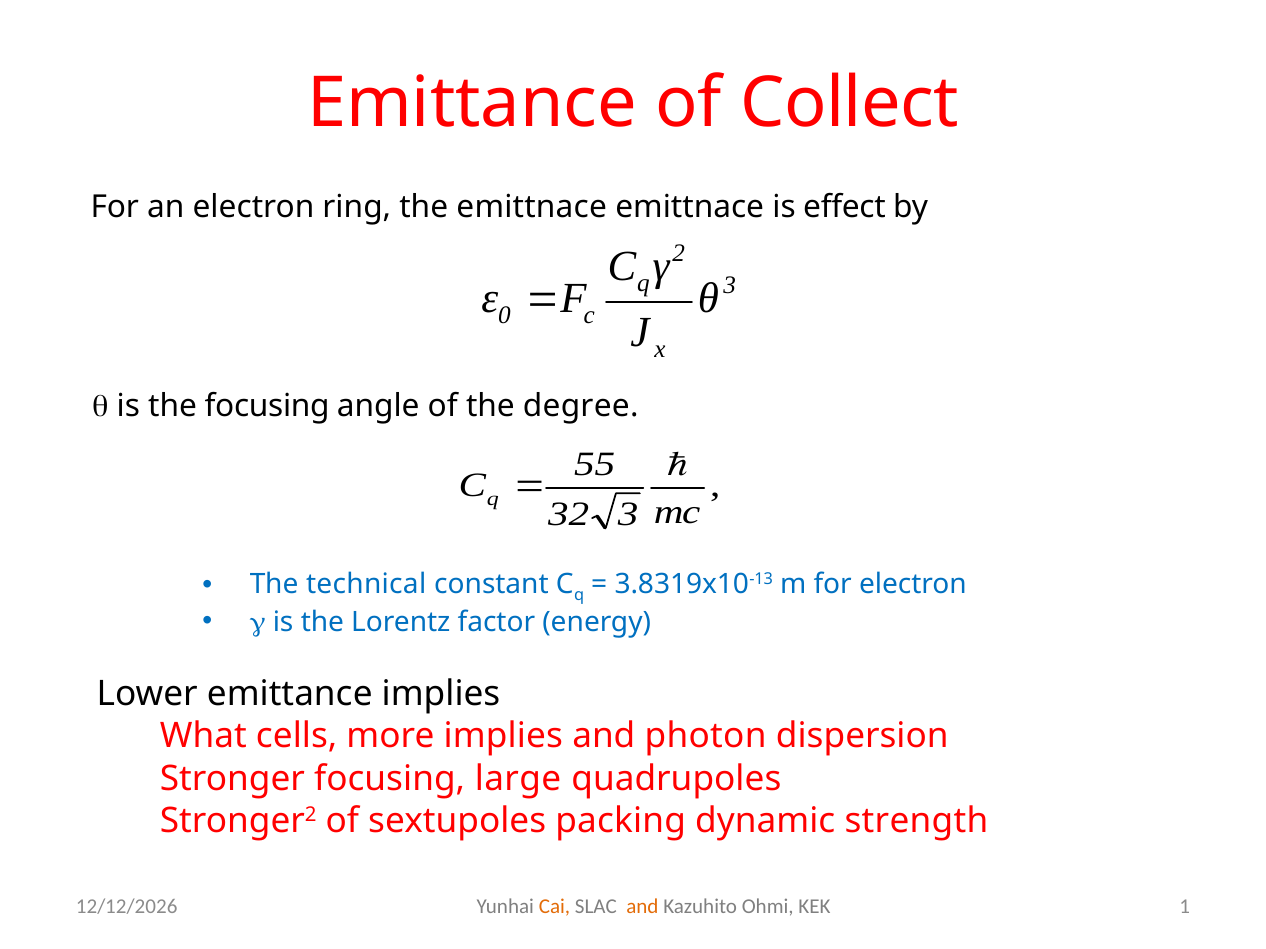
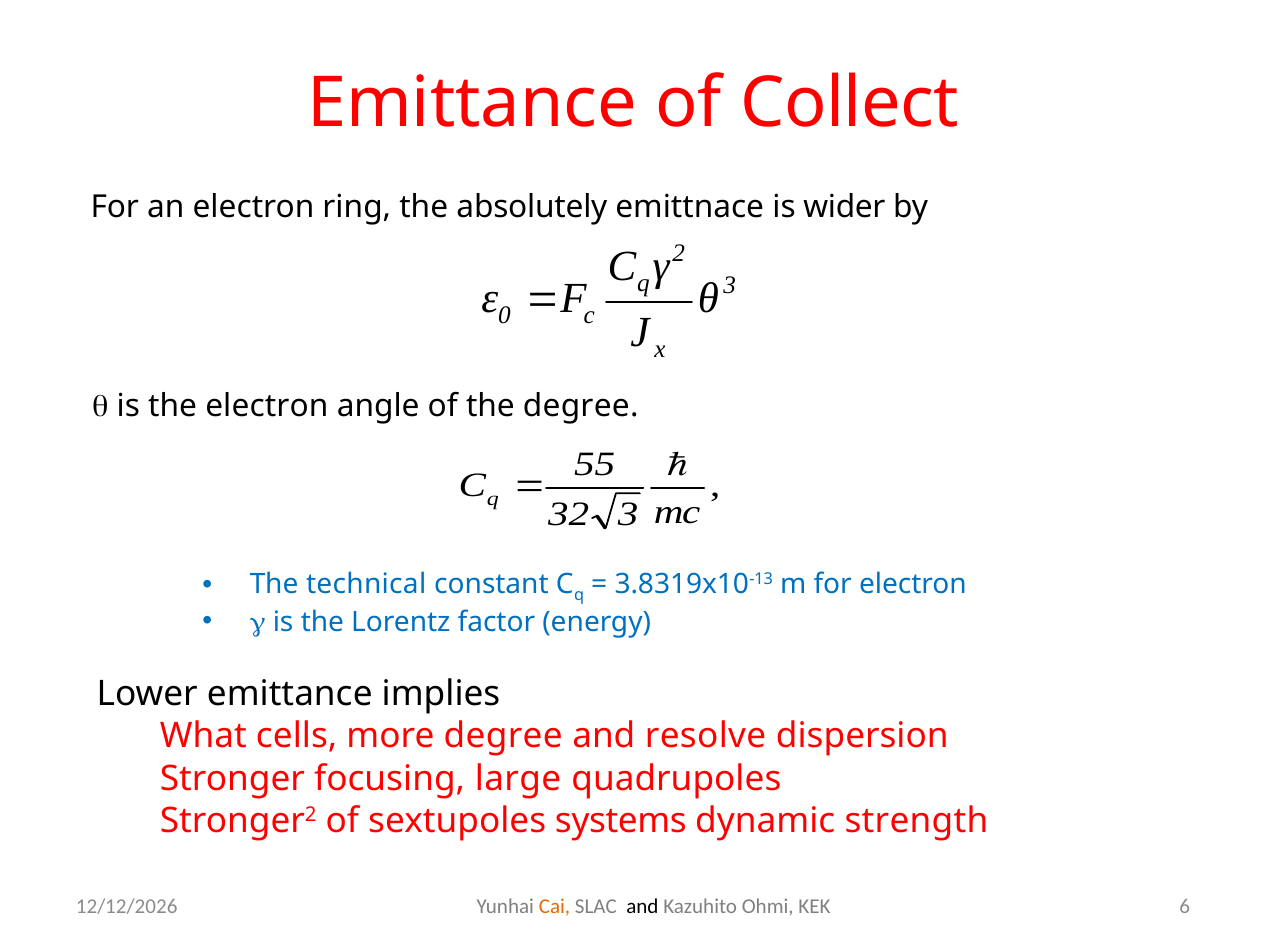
the emittnace: emittnace -> absolutely (532, 207)
effect: effect -> wider (844, 207)
the focusing: focusing -> electron (267, 407)
more implies: implies -> degree (503, 737)
photon: photon -> resolve (706, 737)
packing: packing -> systems (621, 821)
1: 1 -> 6 (1185, 907)
and colour: orange -> black (642, 907)
